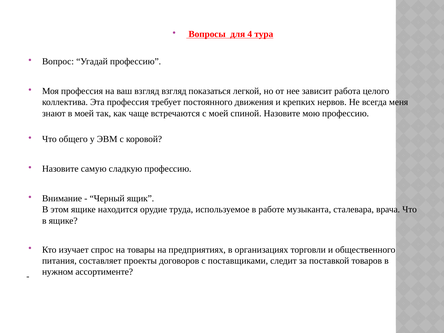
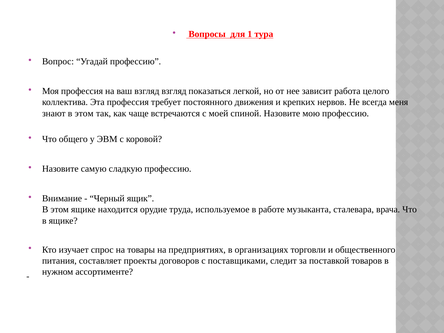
4: 4 -> 1 (250, 34)
знают в моей: моей -> этом (84, 113)
